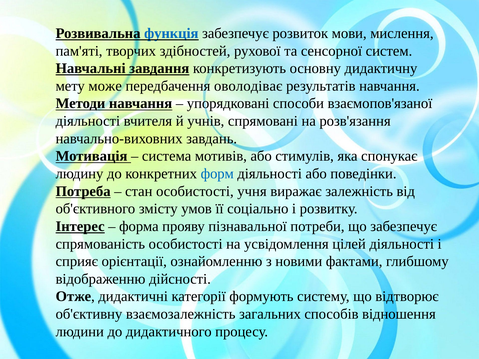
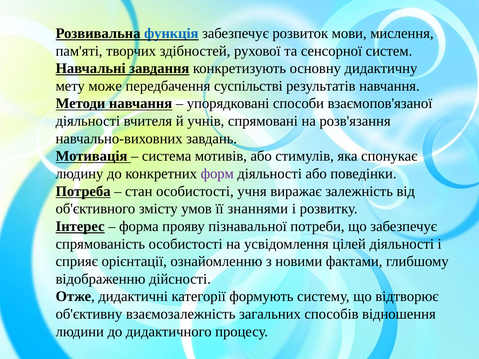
оволодіває: оволодіває -> суспільстві (248, 86)
форм colour: blue -> purple (217, 174)
соціально: соціально -> знаннями (258, 209)
